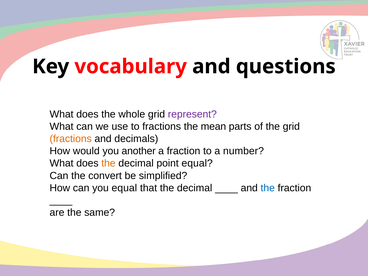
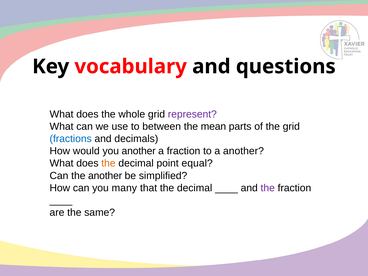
to fractions: fractions -> between (162, 127)
fractions colour: orange -> blue (71, 139)
a number: number -> another (243, 151)
the convert: convert -> another (105, 176)
you equal: equal -> many (124, 188)
the colour: blue -> purple (268, 188)
